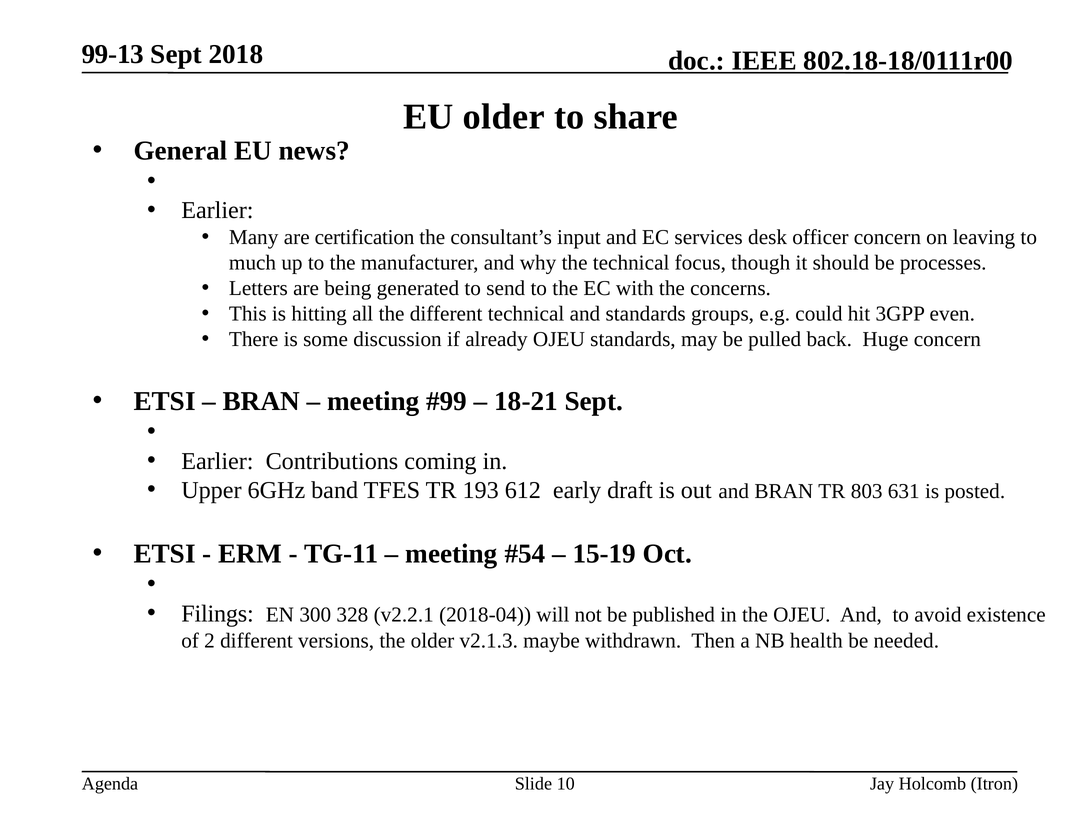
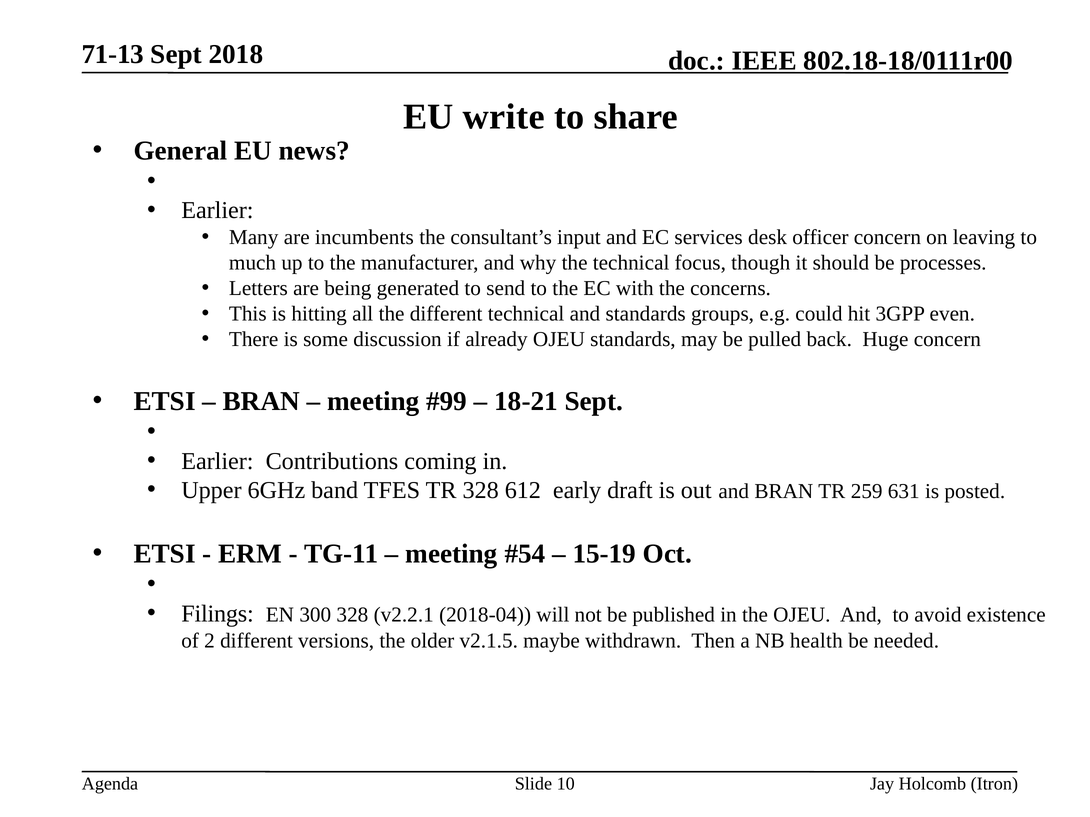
99-13: 99-13 -> 71-13 (113, 54)
EU older: older -> write (504, 117)
certification: certification -> incumbents (364, 238)
TR 193: 193 -> 328 (481, 490)
803: 803 -> 259 (867, 491)
v2.1.3: v2.1.3 -> v2.1.5 (489, 641)
